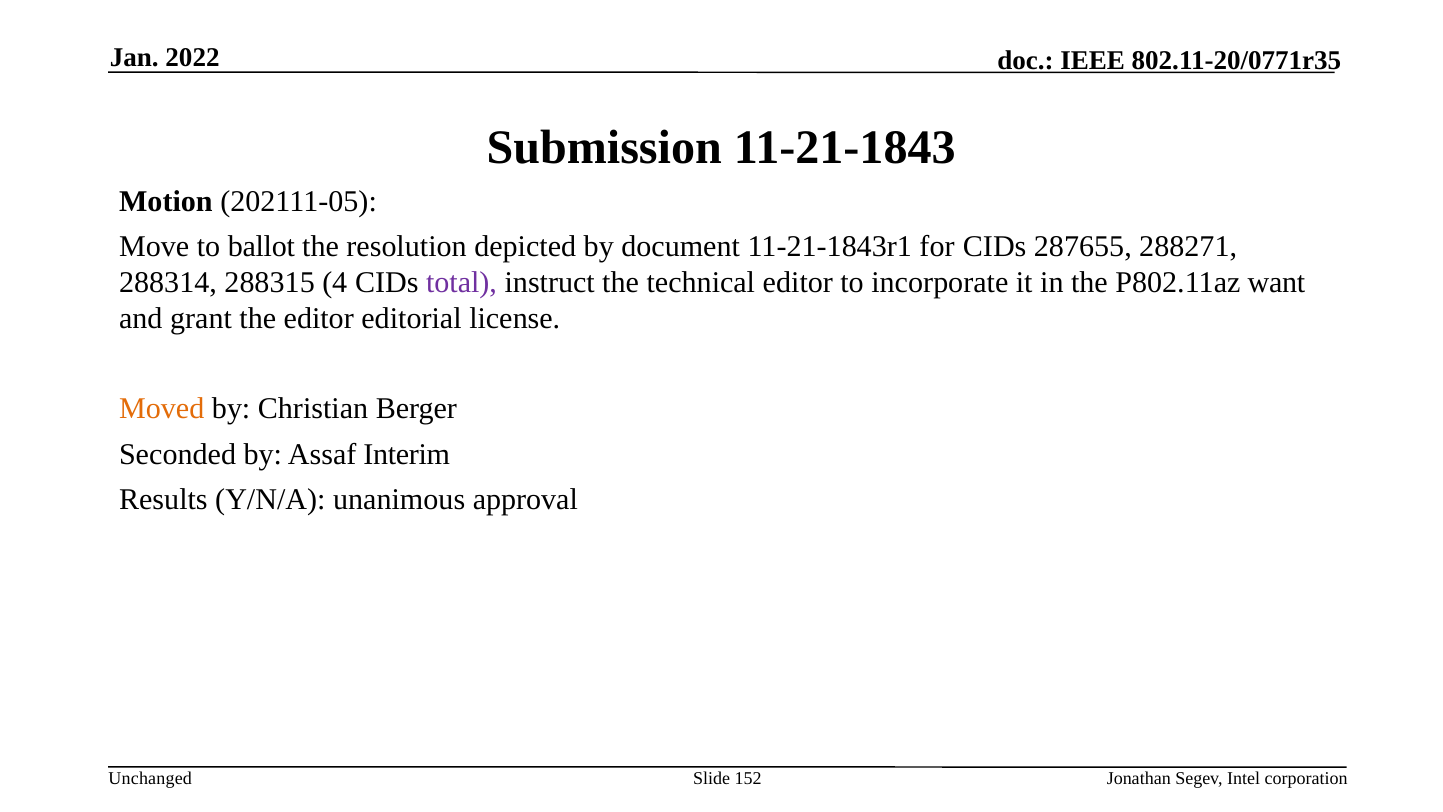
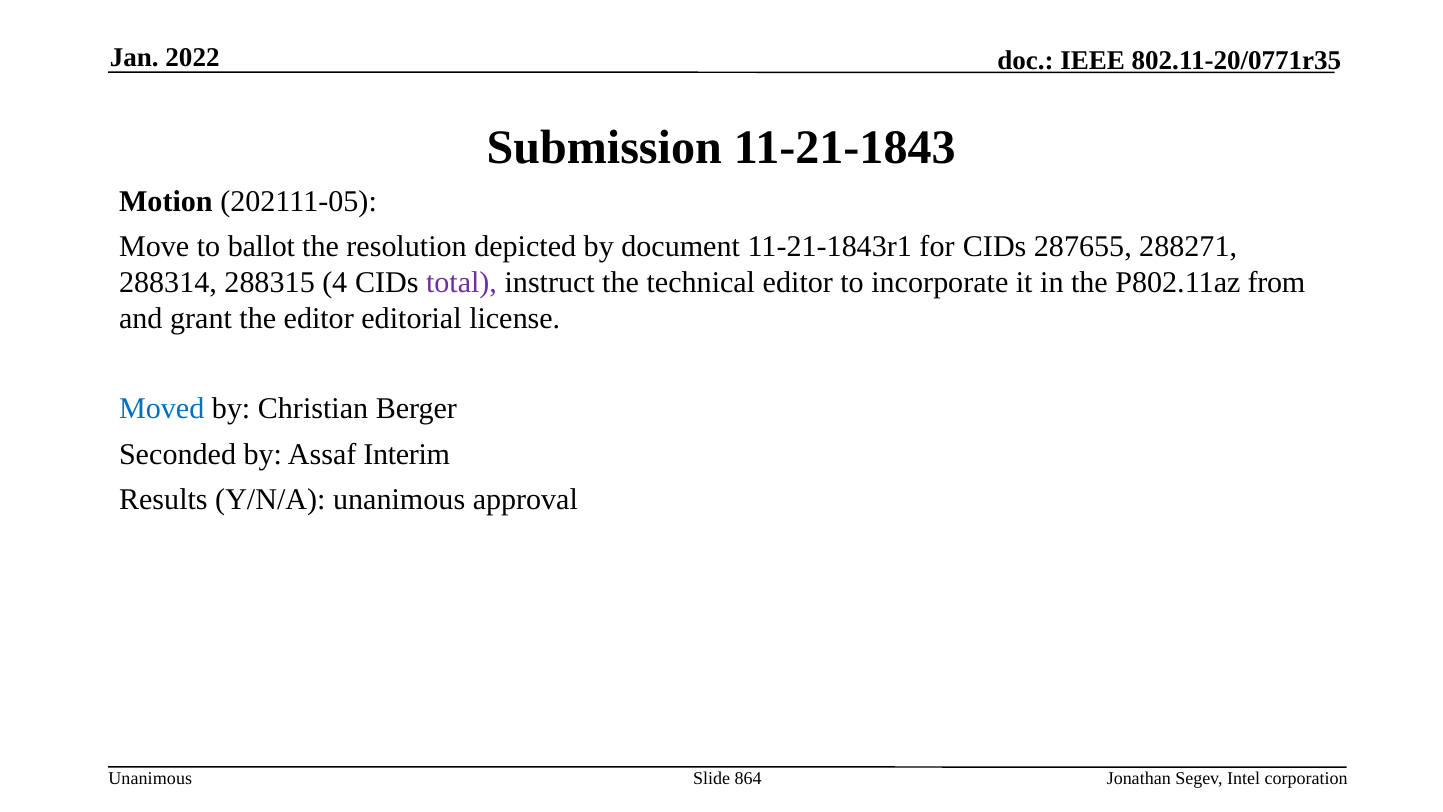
want: want -> from (1276, 283)
Moved colour: orange -> blue (162, 409)
Unchanged: Unchanged -> Unanimous (150, 778)
152: 152 -> 864 (748, 778)
